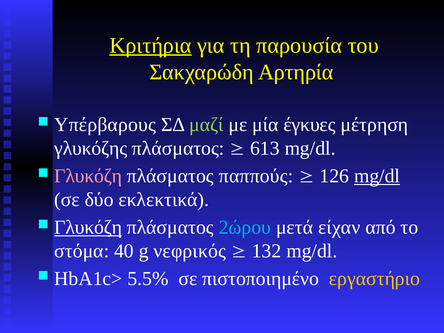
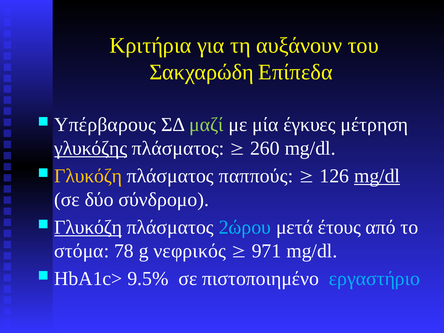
Κριτήρια underline: present -> none (151, 46)
παρουσία: παρουσία -> αυξάνουν (299, 46)
Αρτηρία: Αρτηρία -> Επίπεδα (296, 72)
γλυκόζης underline: none -> present (91, 148)
613: 613 -> 260 (265, 148)
Γλυκόζη colour: pink -> yellow (88, 176)
εκλεκτικά: εκλεκτικά -> σύνδρομο (164, 200)
είχαν: είχαν -> έτους (339, 227)
40: 40 -> 78 (124, 251)
132: 132 -> 971 (267, 251)
5.5%: 5.5% -> 9.5% (148, 279)
εργαστήριο colour: yellow -> light blue (374, 279)
